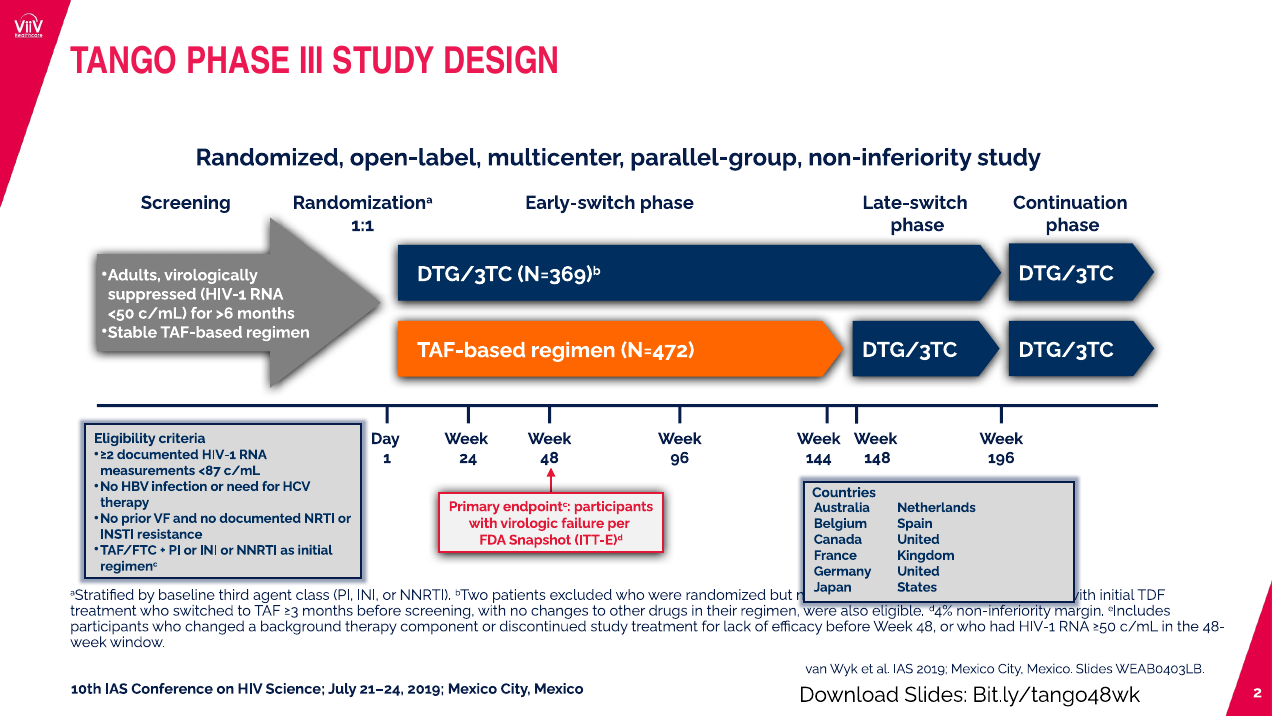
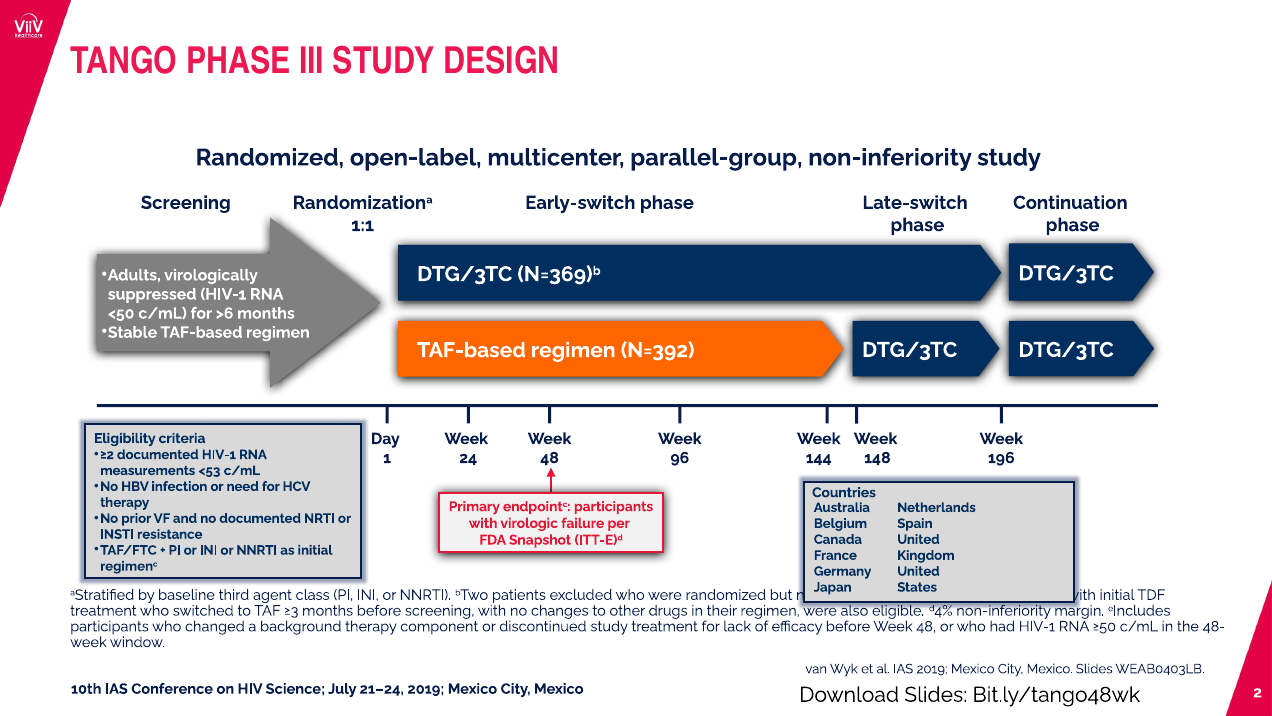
N=472: N=472 -> N=392 (658, 350)
<87: <87 -> <53 (209, 470)
